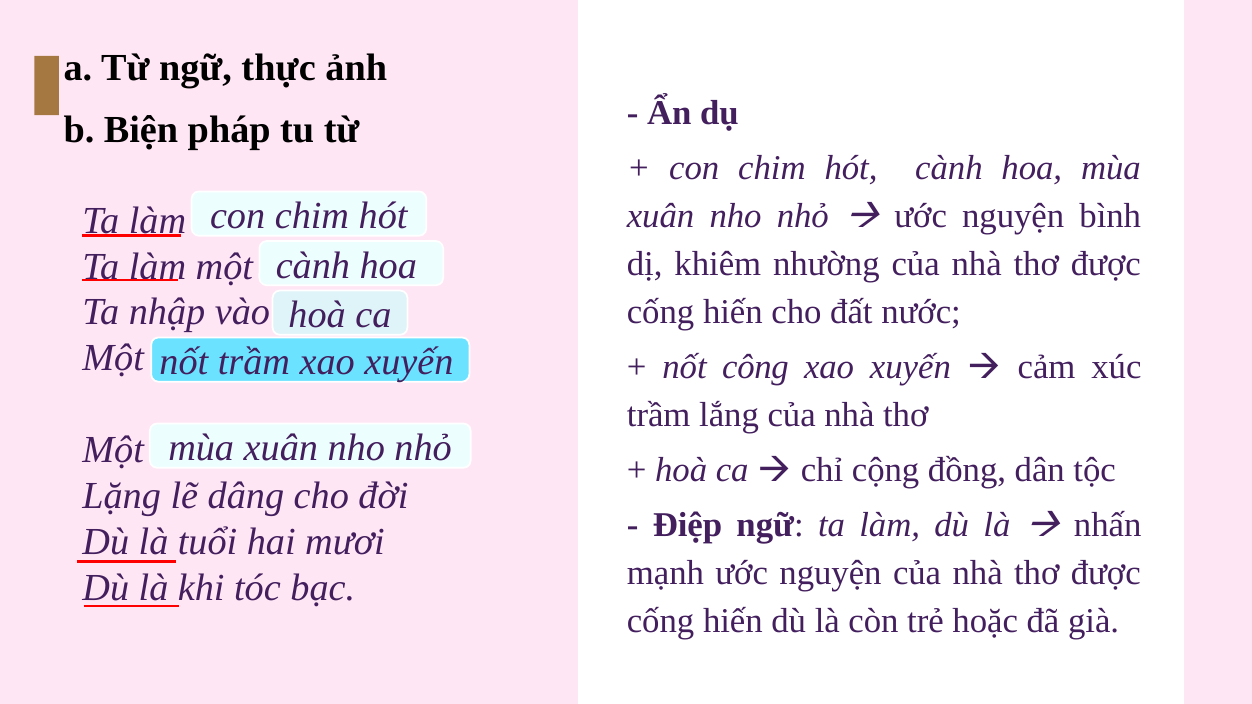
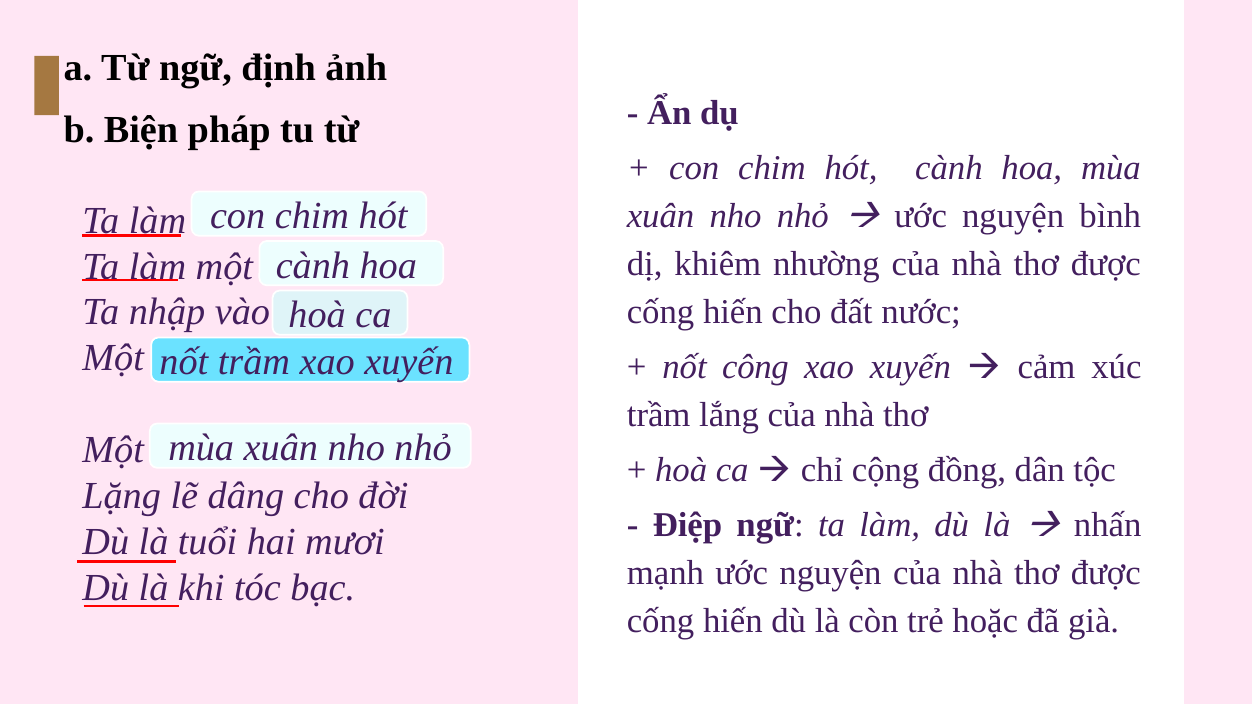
thực: thực -> định (279, 68)
